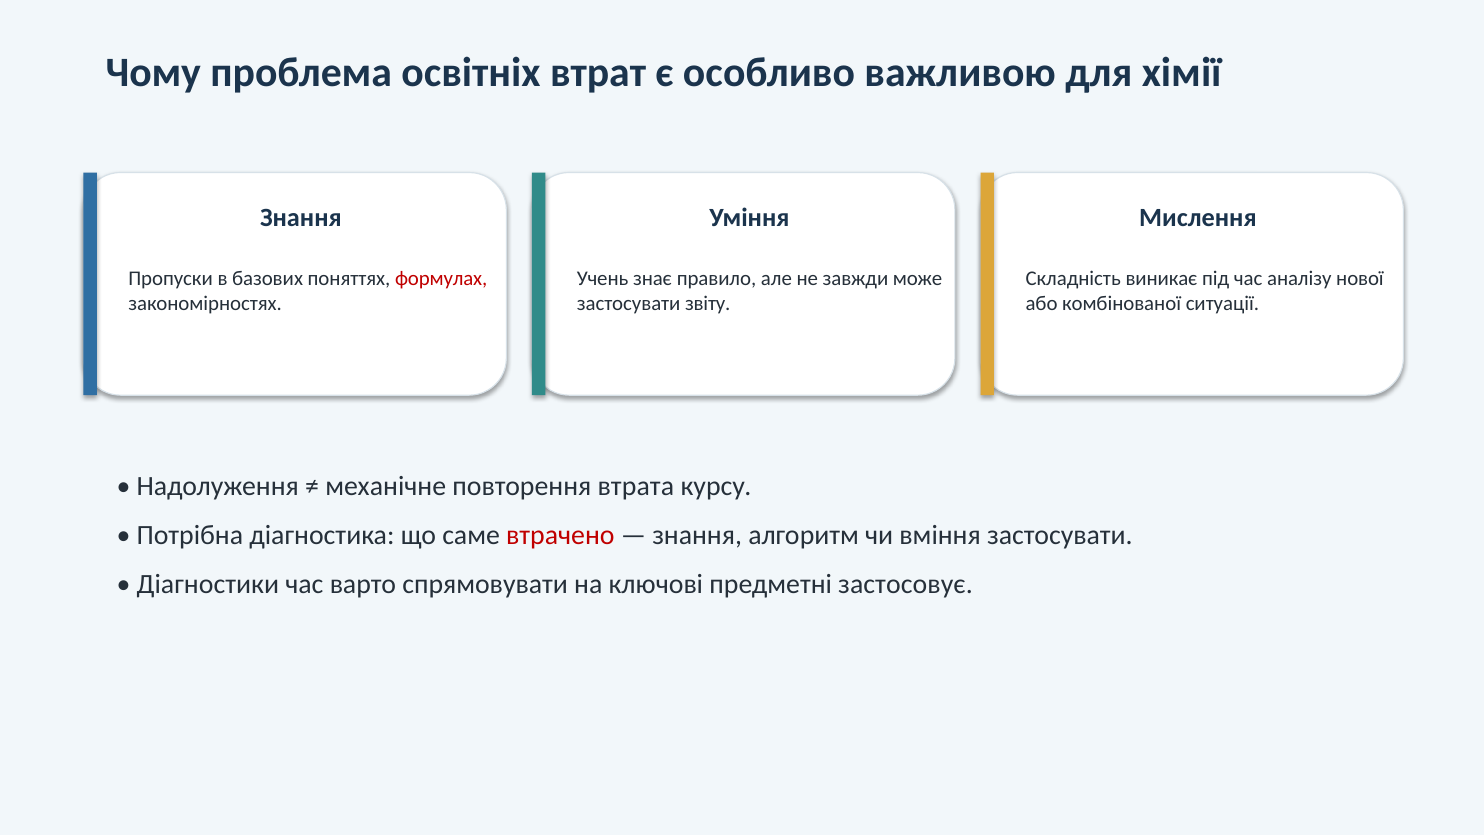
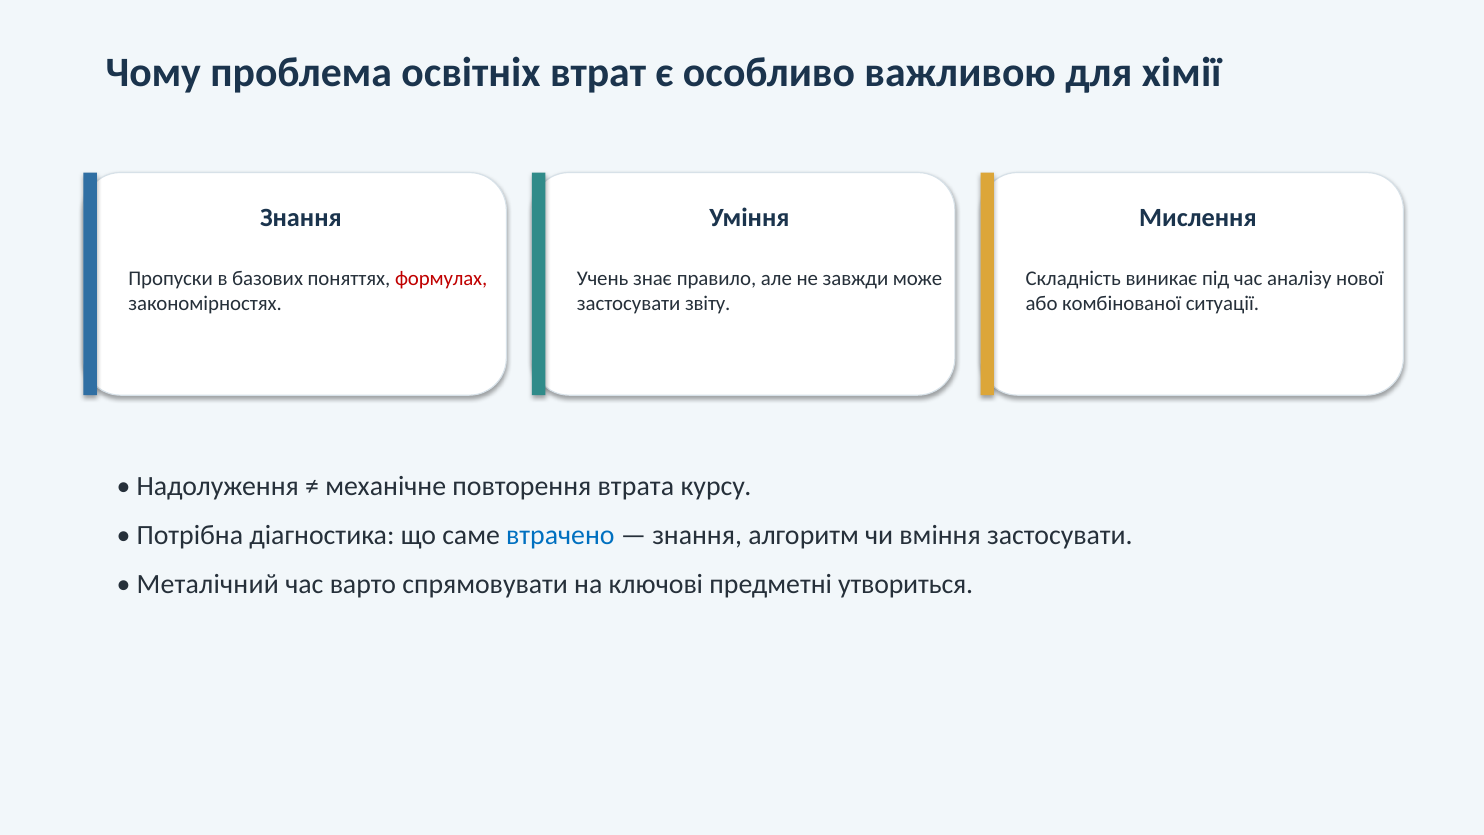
втрачено colour: red -> blue (560, 535)
Діагностики: Діагностики -> Металічний (208, 584)
застосовує: застосовує -> утвориться (906, 584)
